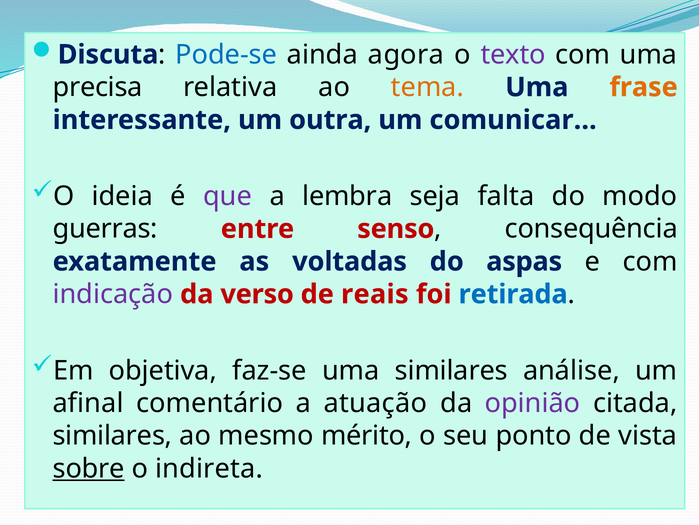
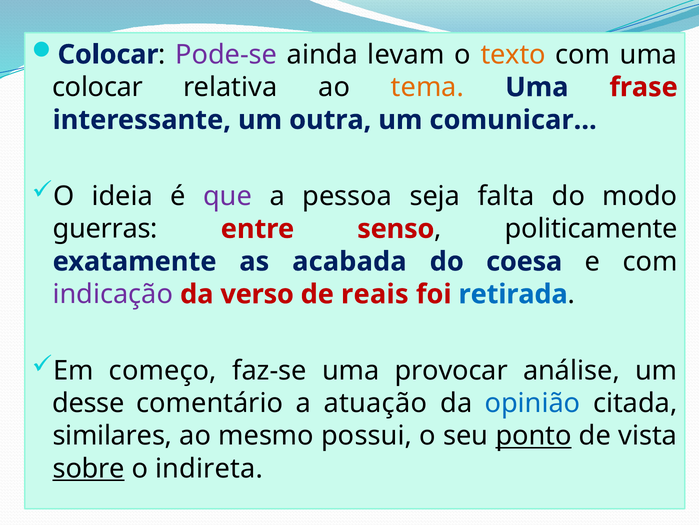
Discuta: Discuta -> Colocar (108, 54)
Pode-se colour: blue -> purple (226, 54)
agora: agora -> levam (406, 54)
texto colour: purple -> orange (513, 54)
precisa: precisa -> colocar (98, 87)
frase colour: orange -> red (644, 87)
lembra: lembra -> pessoa (347, 196)
consequência: consequência -> politicamente (591, 229)
voltadas: voltadas -> acabada (349, 261)
aspas: aspas -> coesa (524, 261)
objetiva: objetiva -> começo (163, 370)
uma similares: similares -> provocar (451, 370)
afinal: afinal -> desse (88, 403)
opinião colour: purple -> blue (533, 403)
mérito: mérito -> possui (367, 435)
ponto underline: none -> present (534, 435)
